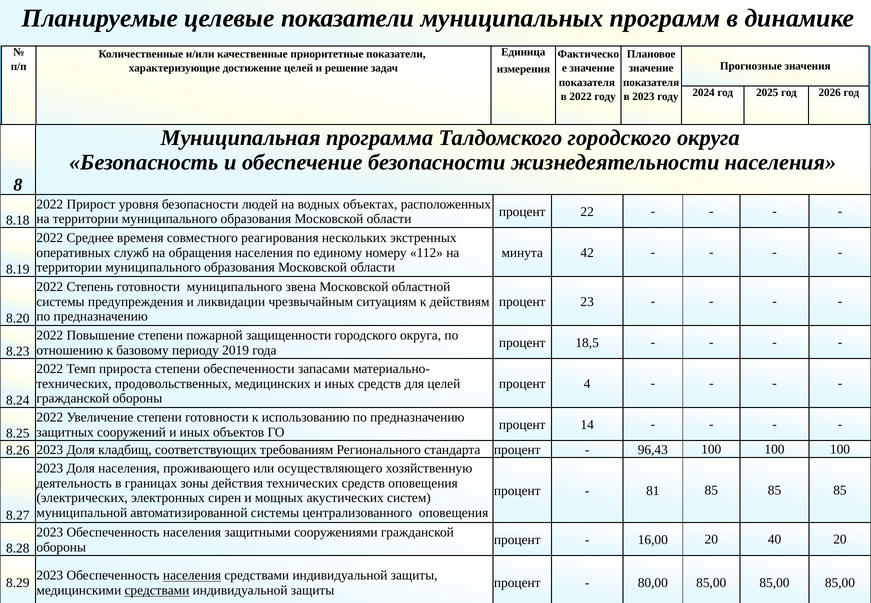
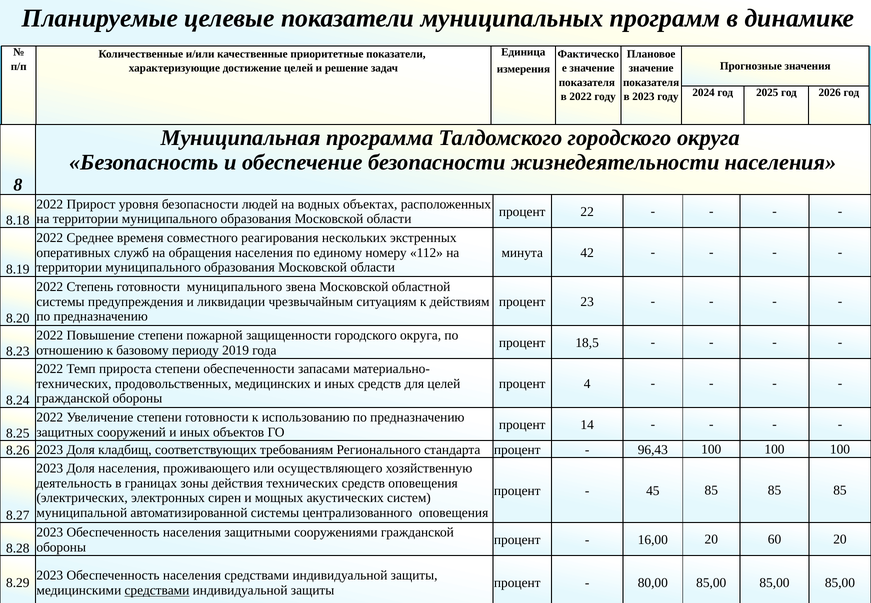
81: 81 -> 45 (653, 491)
40: 40 -> 60 (775, 540)
населения underline: present -> none (192, 576)
